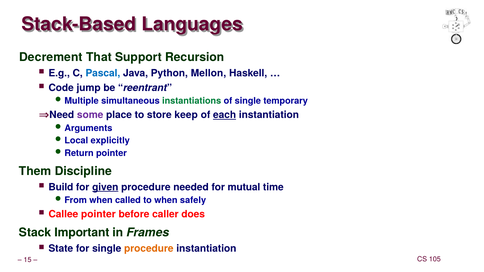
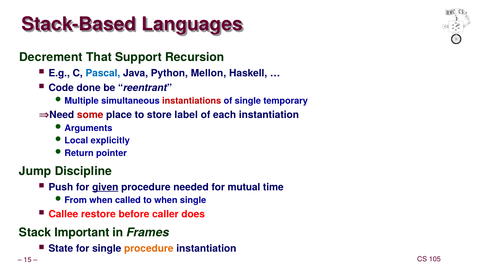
jump: jump -> done (89, 88)
instantiations colour: green -> red (192, 101)
some colour: purple -> red (90, 115)
keep: keep -> label (186, 115)
each underline: present -> none (225, 115)
Them: Them -> Jump (35, 171)
Build: Build -> Push (61, 187)
when safely: safely -> single (193, 200)
Callee pointer: pointer -> restore (98, 214)
